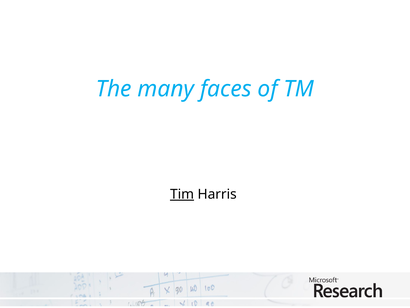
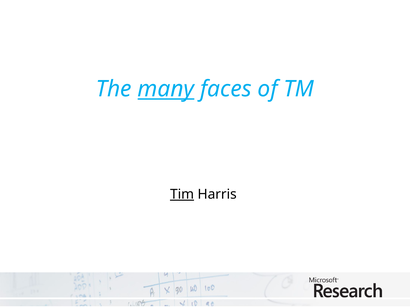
many underline: none -> present (166, 89)
